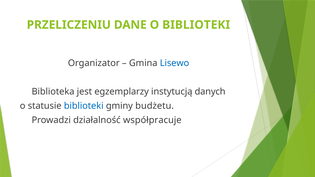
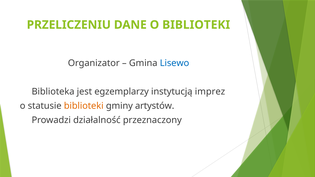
danych: danych -> imprez (210, 92)
biblioteki colour: blue -> orange (84, 106)
budżetu: budżetu -> artystów (155, 106)
współpracuje: współpracuje -> przeznaczony (152, 120)
